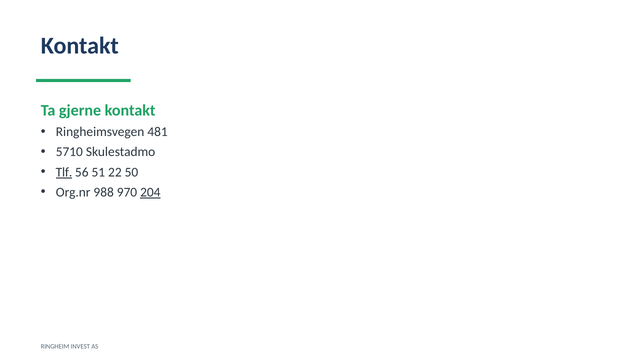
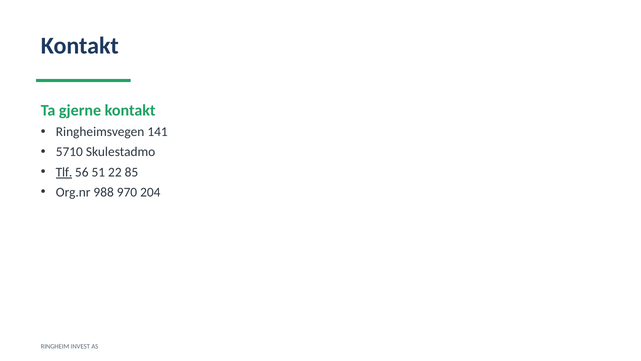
481: 481 -> 141 (158, 132)
50: 50 -> 85 (131, 172)
204 underline: present -> none (150, 192)
